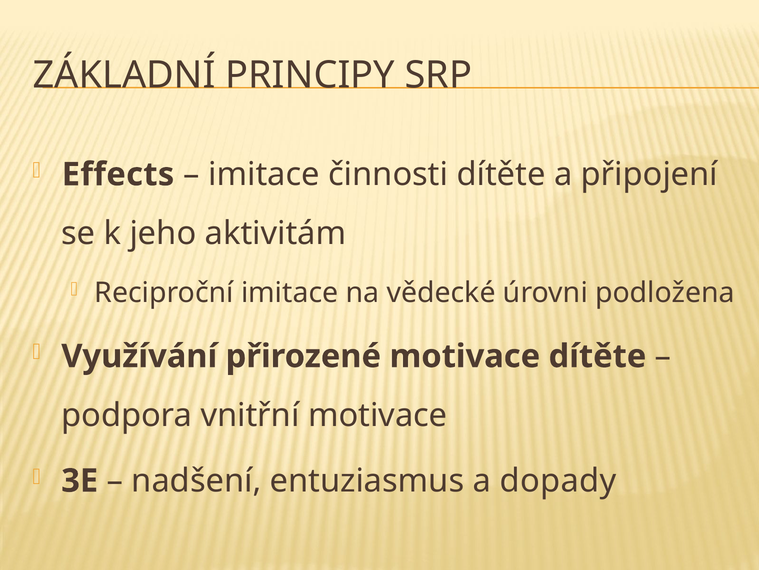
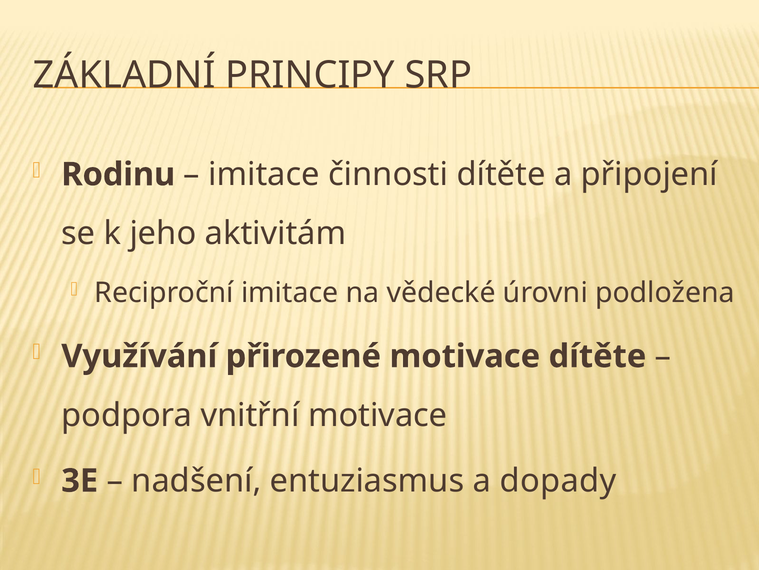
Effects: Effects -> Rodinu (118, 174)
